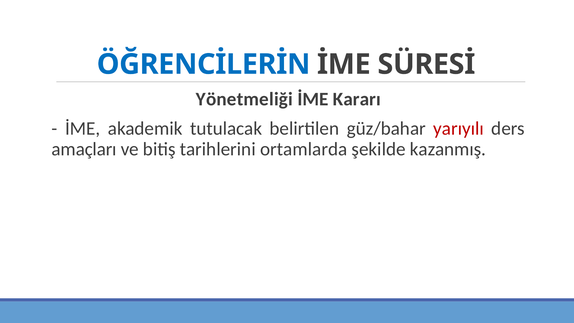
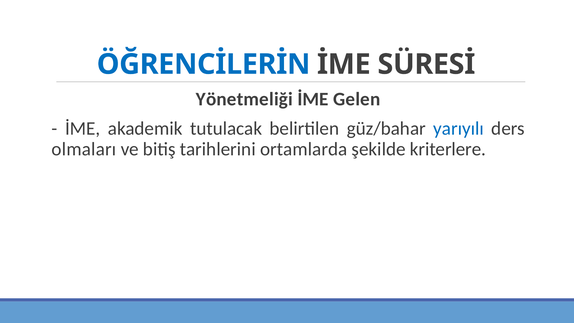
Kararı: Kararı -> Gelen (357, 99)
yarıyılı colour: red -> blue (459, 128)
amaçları: amaçları -> olmaları (84, 149)
kazanmış: kazanmış -> kriterlere (448, 149)
